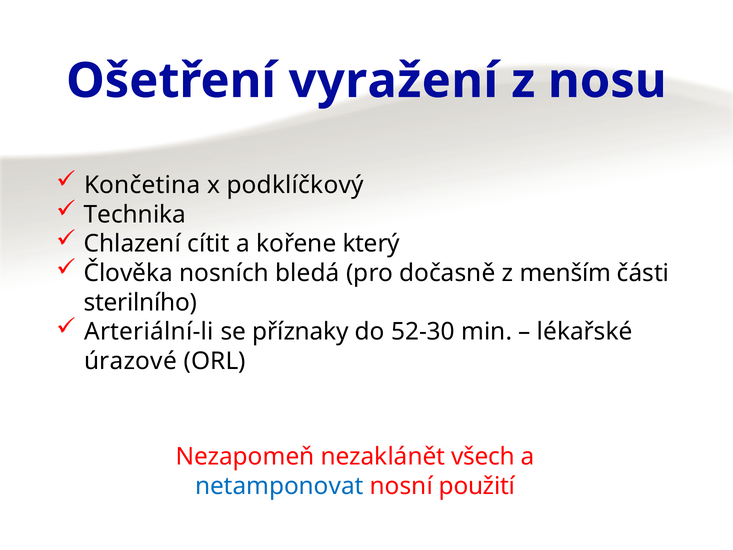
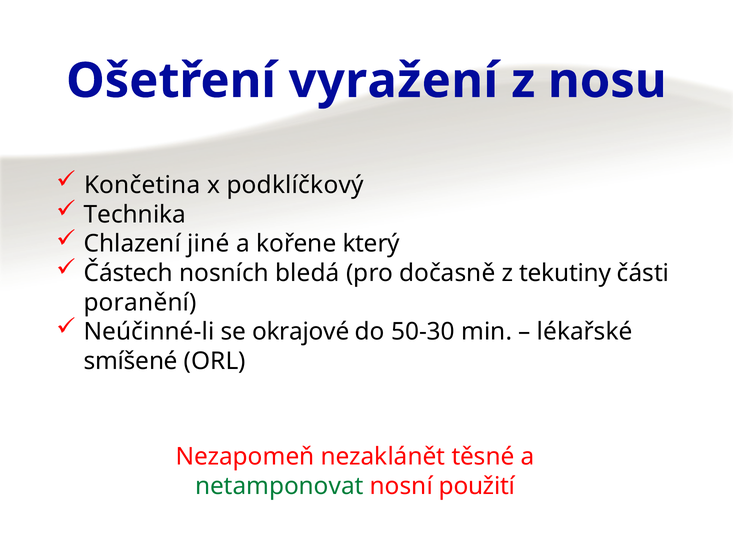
cítit: cítit -> jiné (208, 244)
Člověka: Člověka -> Částech (128, 273)
menším: menším -> tekutiny (565, 273)
sterilního: sterilního -> poranění (140, 302)
Arteriální-li: Arteriální-li -> Neúčinné-li (149, 332)
příznaky: příznaky -> okrajové (301, 332)
52-30: 52-30 -> 50-30 (423, 332)
úrazové: úrazové -> smíšené (131, 361)
všech: všech -> těsné (483, 456)
netamponovat colour: blue -> green (279, 486)
